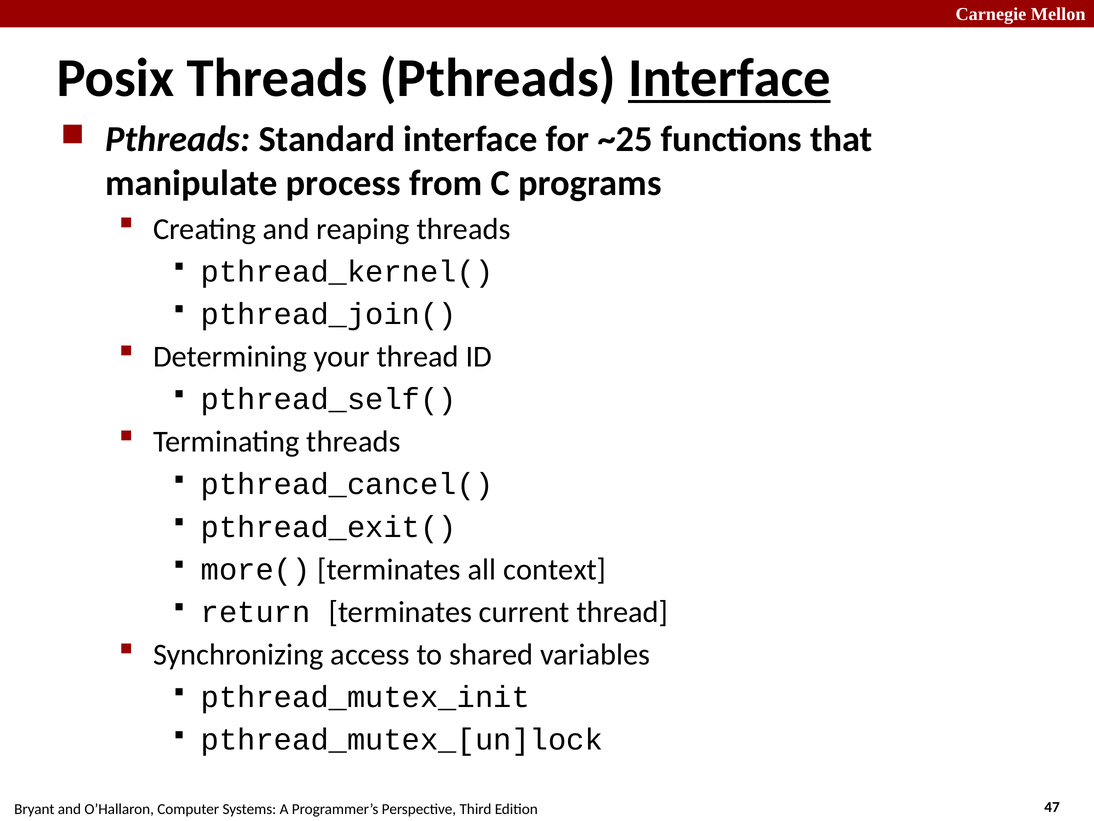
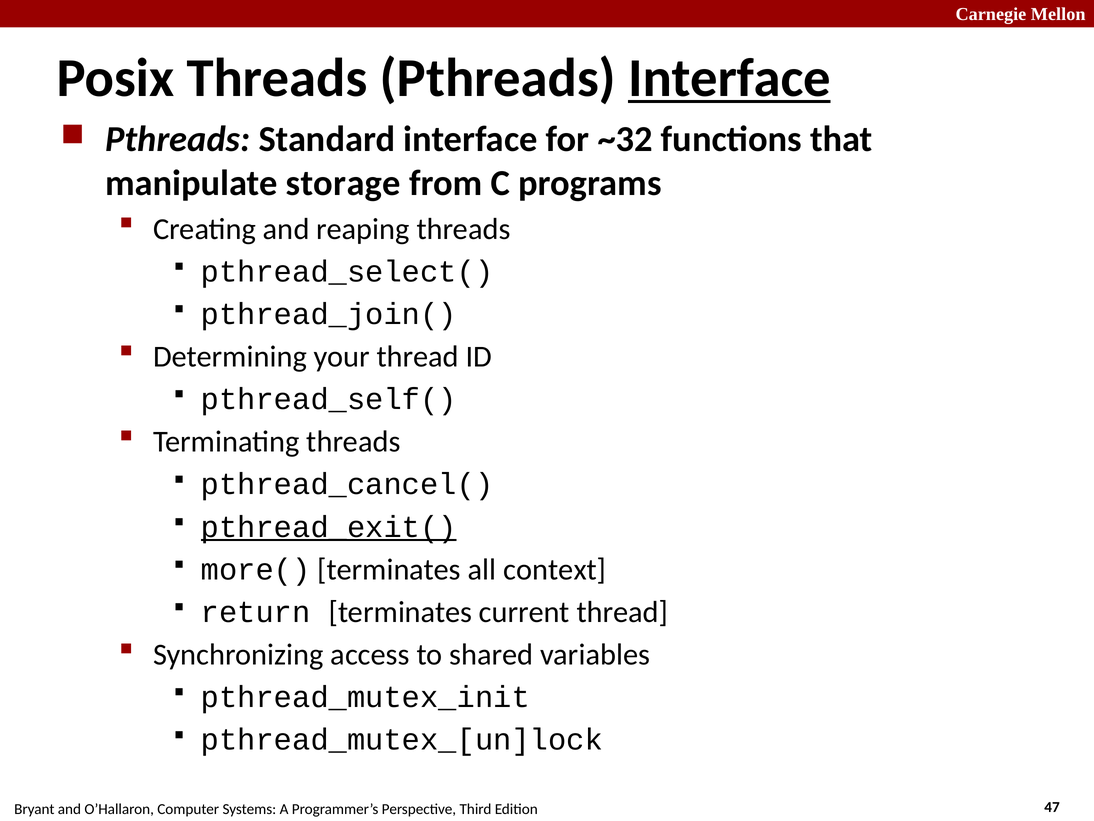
~25: ~25 -> ~32 (625, 139)
process: process -> storage (343, 183)
pthread_kernel(: pthread_kernel( -> pthread_select( (347, 271)
pthread_exit( underline: none -> present (329, 527)
